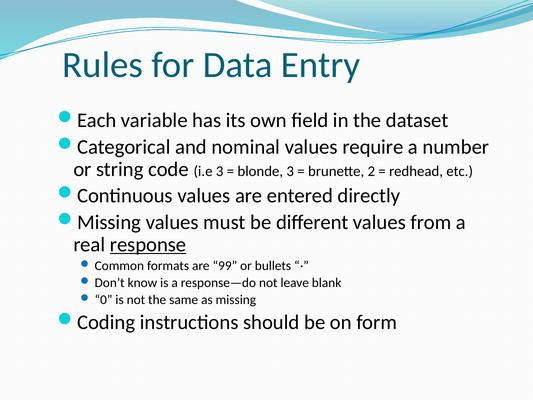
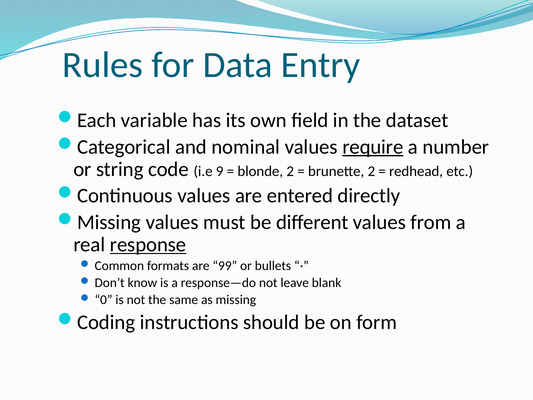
require underline: none -> present (373, 147)
i.e 3: 3 -> 9 (220, 171)
blonde 3: 3 -> 2 (290, 171)
